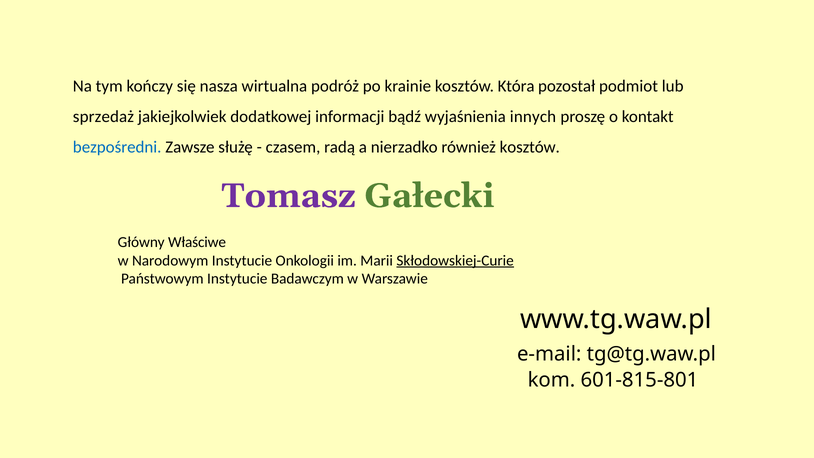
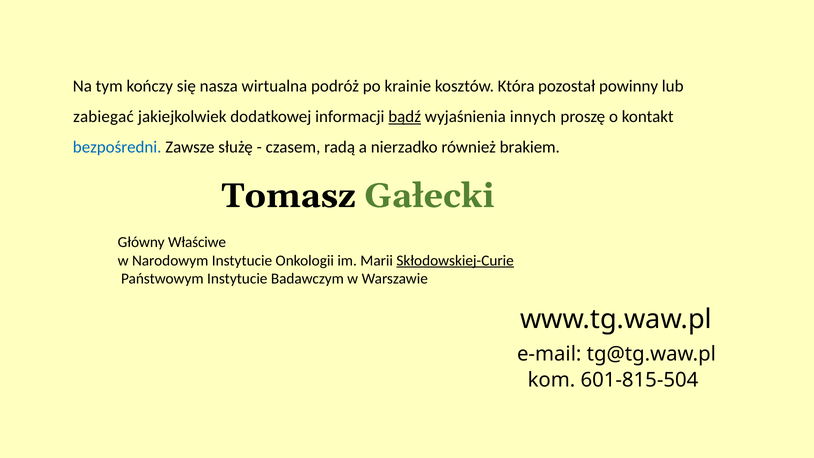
podmiot: podmiot -> powinny (629, 86)
sprzedaż: sprzedaż -> zabiegać (103, 117)
bądź underline: none -> present (405, 117)
również kosztów: kosztów -> brakiem (530, 147)
Tomasz colour: purple -> black (289, 196)
601-815-801: 601-815-801 -> 601-815-504 (639, 380)
